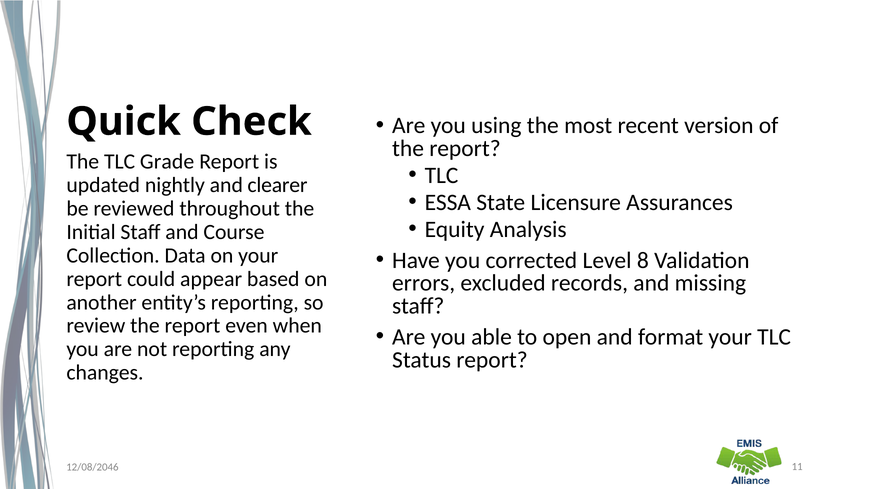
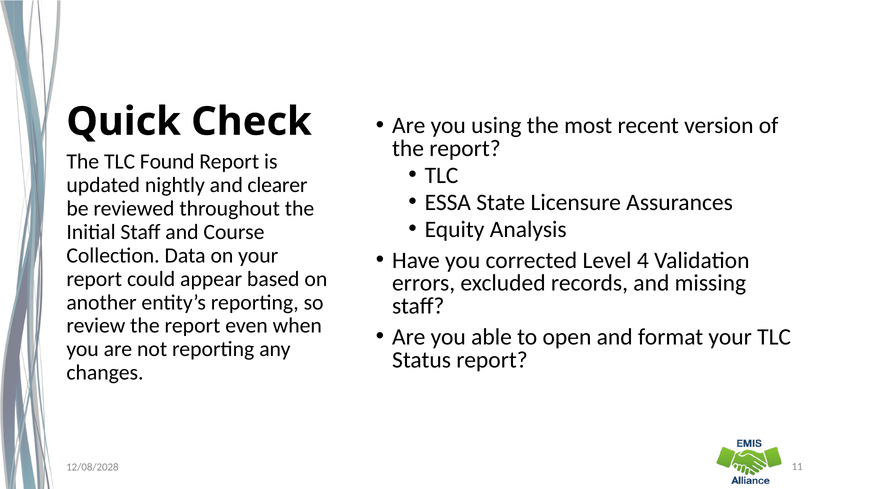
Grade: Grade -> Found (167, 162)
8: 8 -> 4 (643, 260)
12/08/2046: 12/08/2046 -> 12/08/2028 (92, 467)
